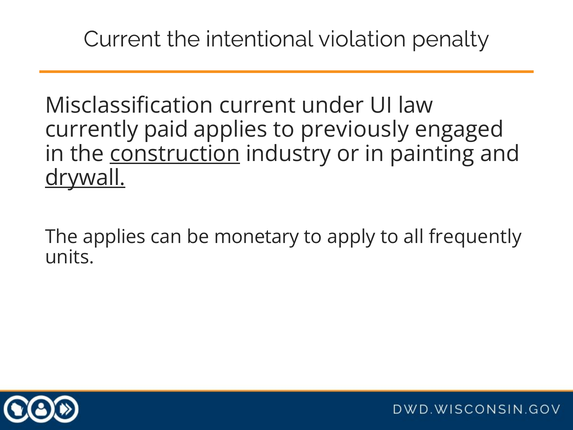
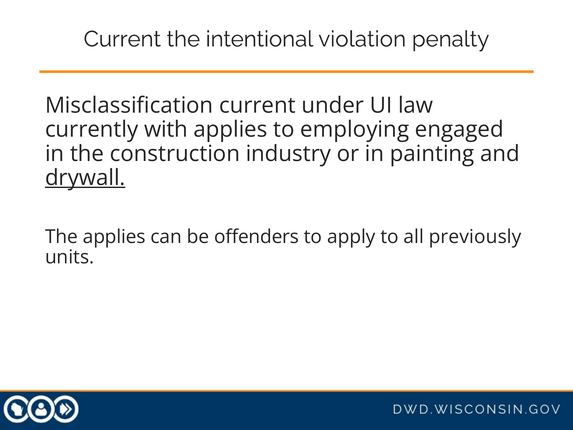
paid: paid -> with (166, 130)
previously: previously -> employing (355, 130)
construction underline: present -> none (175, 154)
monetary: monetary -> offenders (257, 237)
frequently: frequently -> previously (475, 237)
